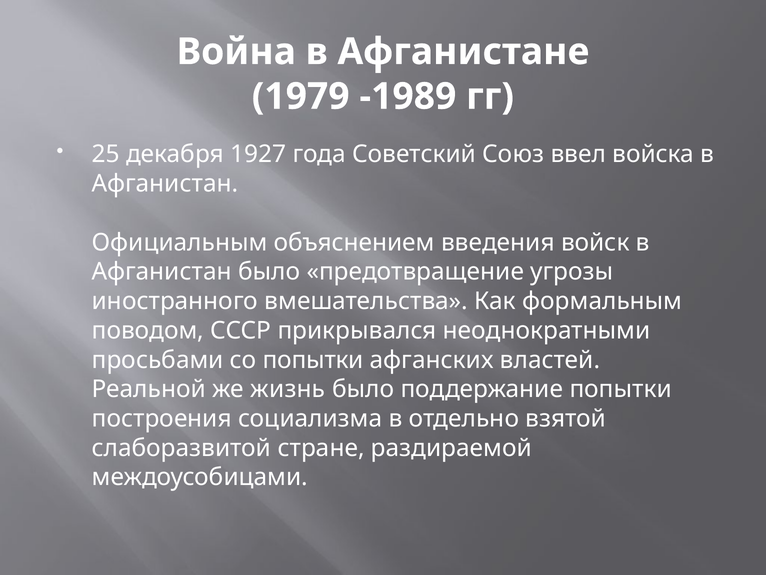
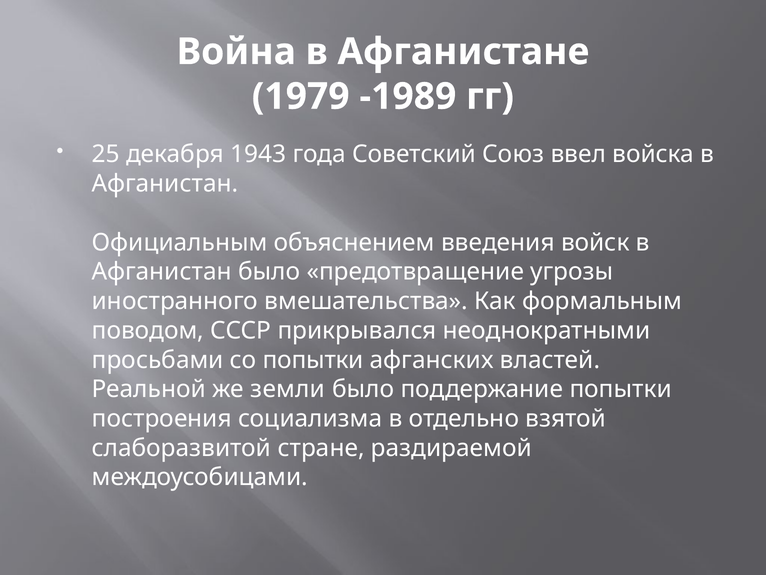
1927: 1927 -> 1943 (258, 154)
жизнь: жизнь -> земли (288, 389)
